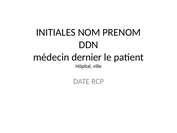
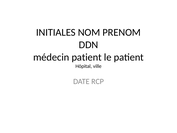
médecin dernier: dernier -> patient (87, 57)
